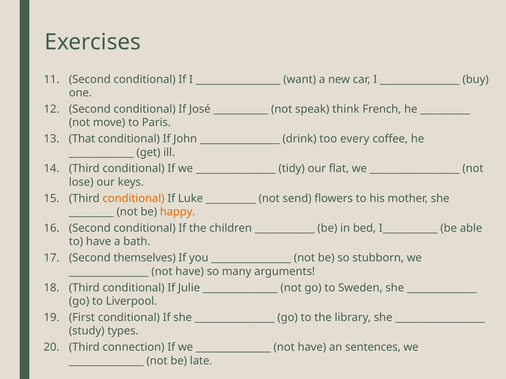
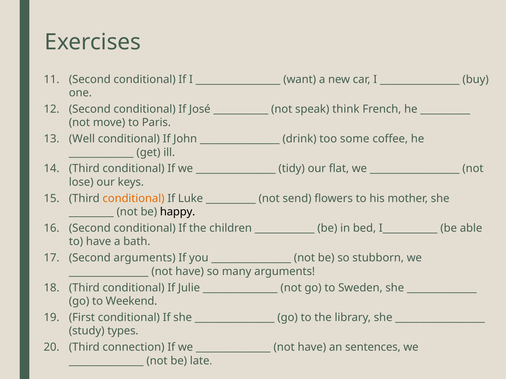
That: That -> Well (82, 139)
every: every -> some (355, 139)
happy colour: orange -> black (178, 212)
Second themselves: themselves -> arguments (145, 258)
Liverpool: Liverpool -> Weekend (131, 302)
